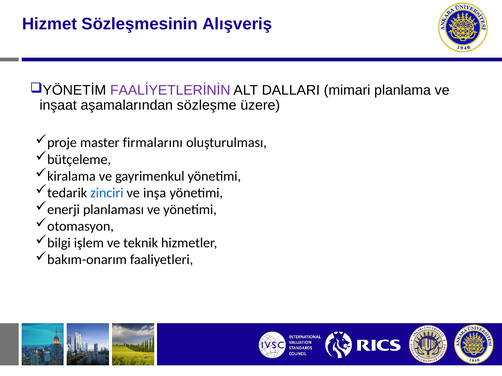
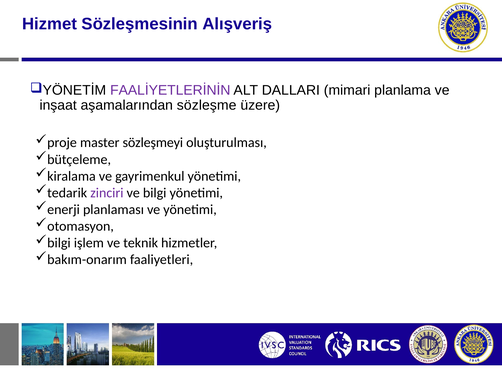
firmalarını: firmalarını -> sözleşmeyi (153, 143)
zinciri colour: blue -> purple (107, 193)
ve inşa: inşa -> bilgi (155, 193)
